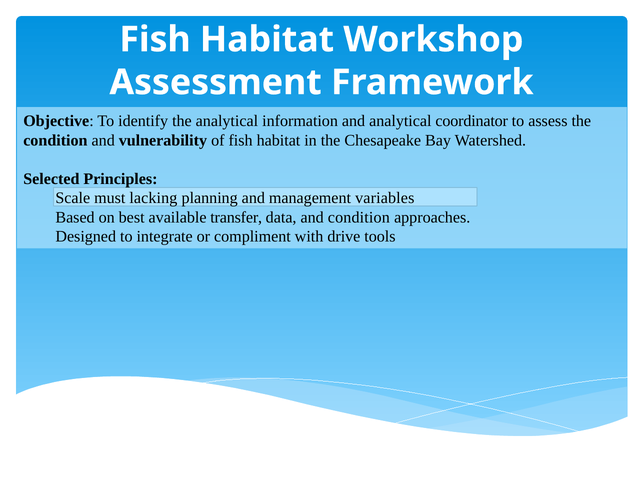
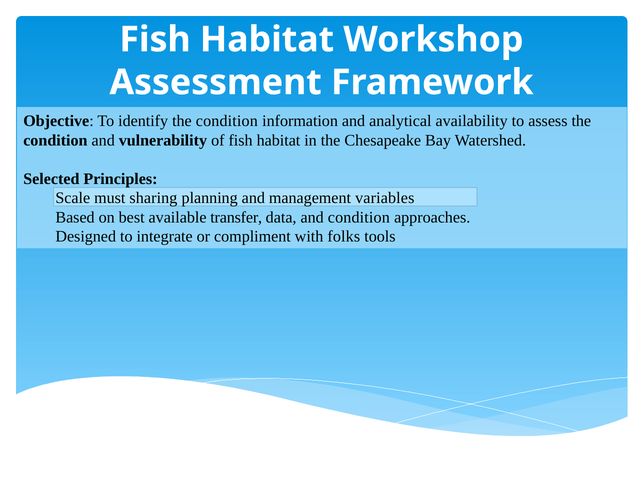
identify the analytical: analytical -> condition (227, 121)
coordinator: coordinator -> availability (472, 121)
lacking: lacking -> sharing (153, 198)
drive: drive -> folks (344, 237)
